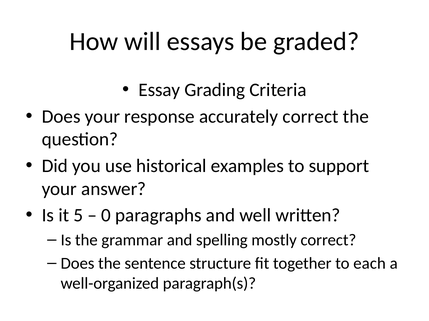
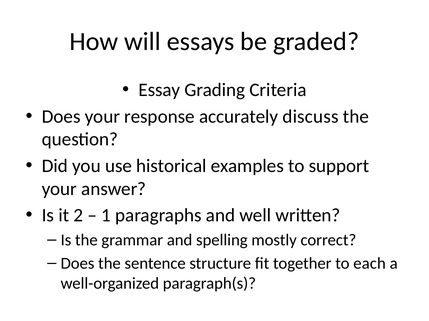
accurately correct: correct -> discuss (311, 117)
5: 5 -> 2 (78, 216)
0: 0 -> 1 (106, 216)
